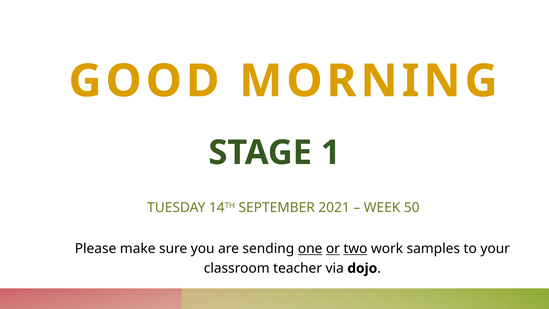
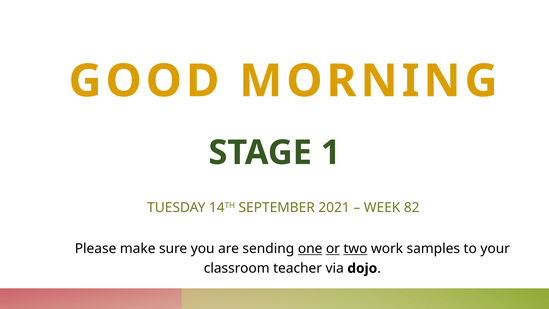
50: 50 -> 82 (412, 207)
